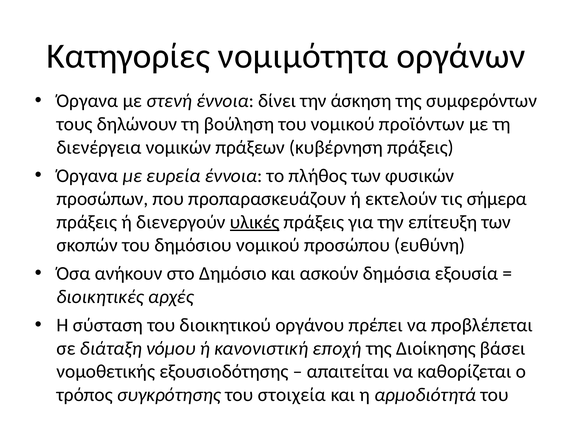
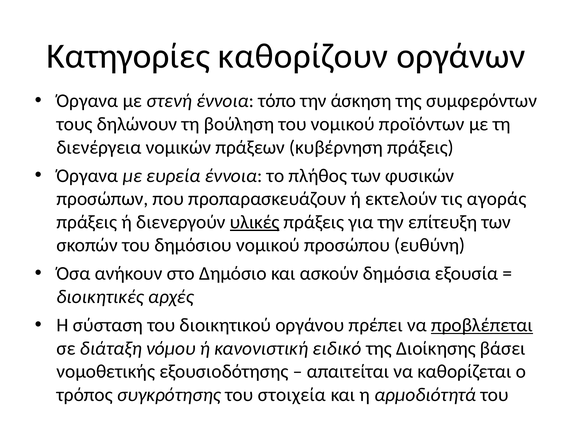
νομιμότητα: νομιμότητα -> καθορίζουν (303, 56)
δίνει: δίνει -> τόπο (277, 101)
σήμερα: σήμερα -> αγοράς (497, 199)
προβλέπεται underline: none -> present (482, 325)
εποχή: εποχή -> ειδικό (337, 348)
